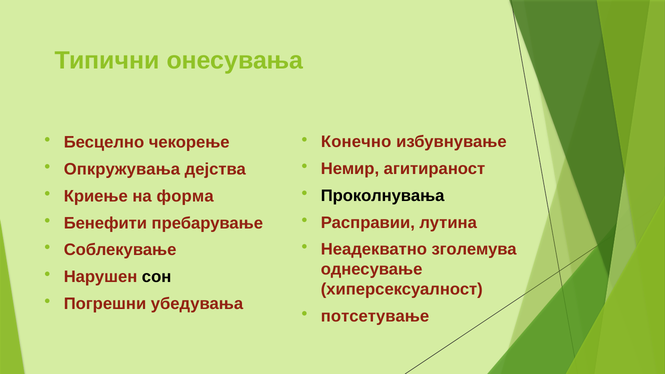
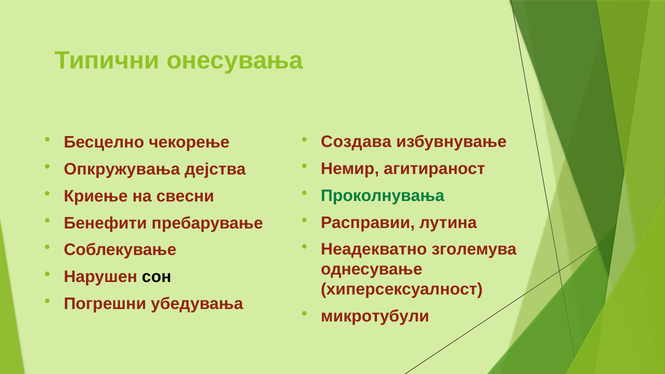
Конечно: Конечно -> Создава (356, 142)
Проколнувања colour: black -> green (383, 196)
форма: форма -> свесни (185, 196)
потсетување: потсетување -> микротубули (375, 316)
